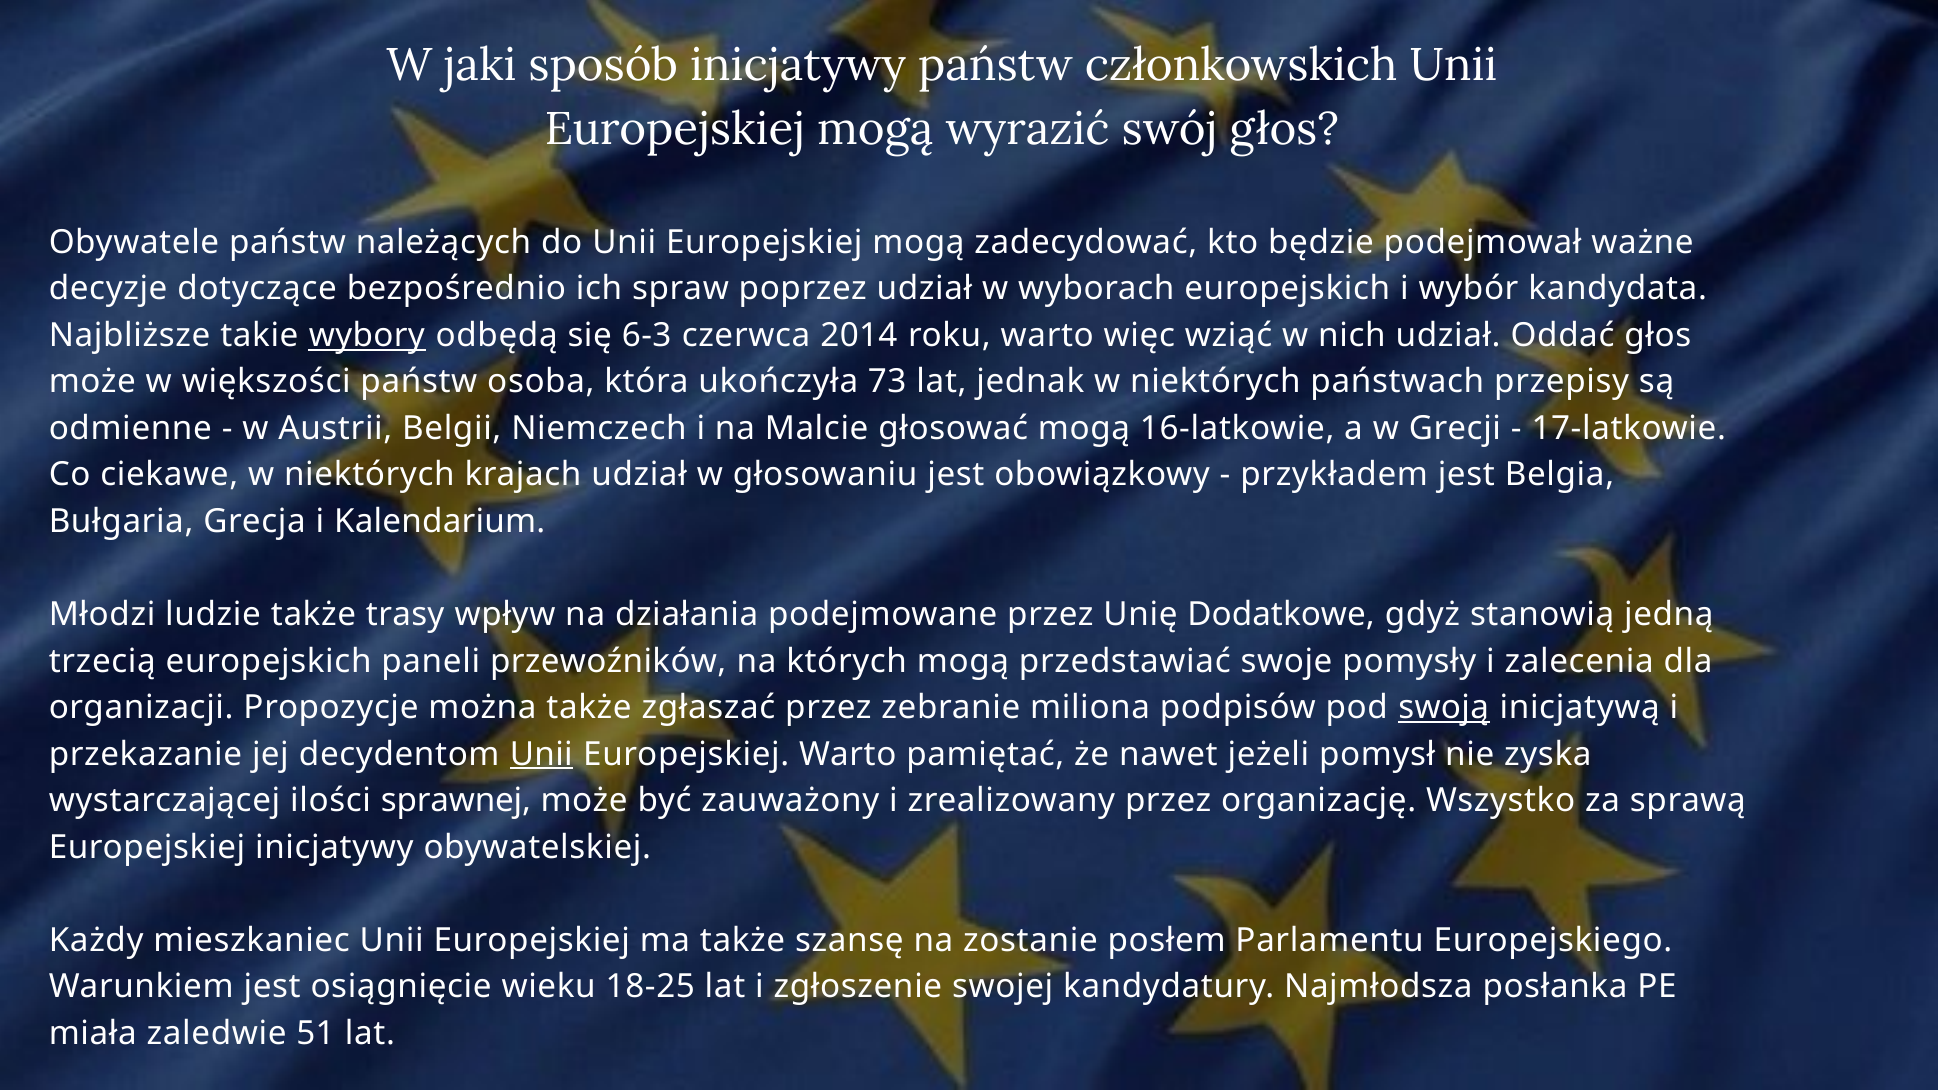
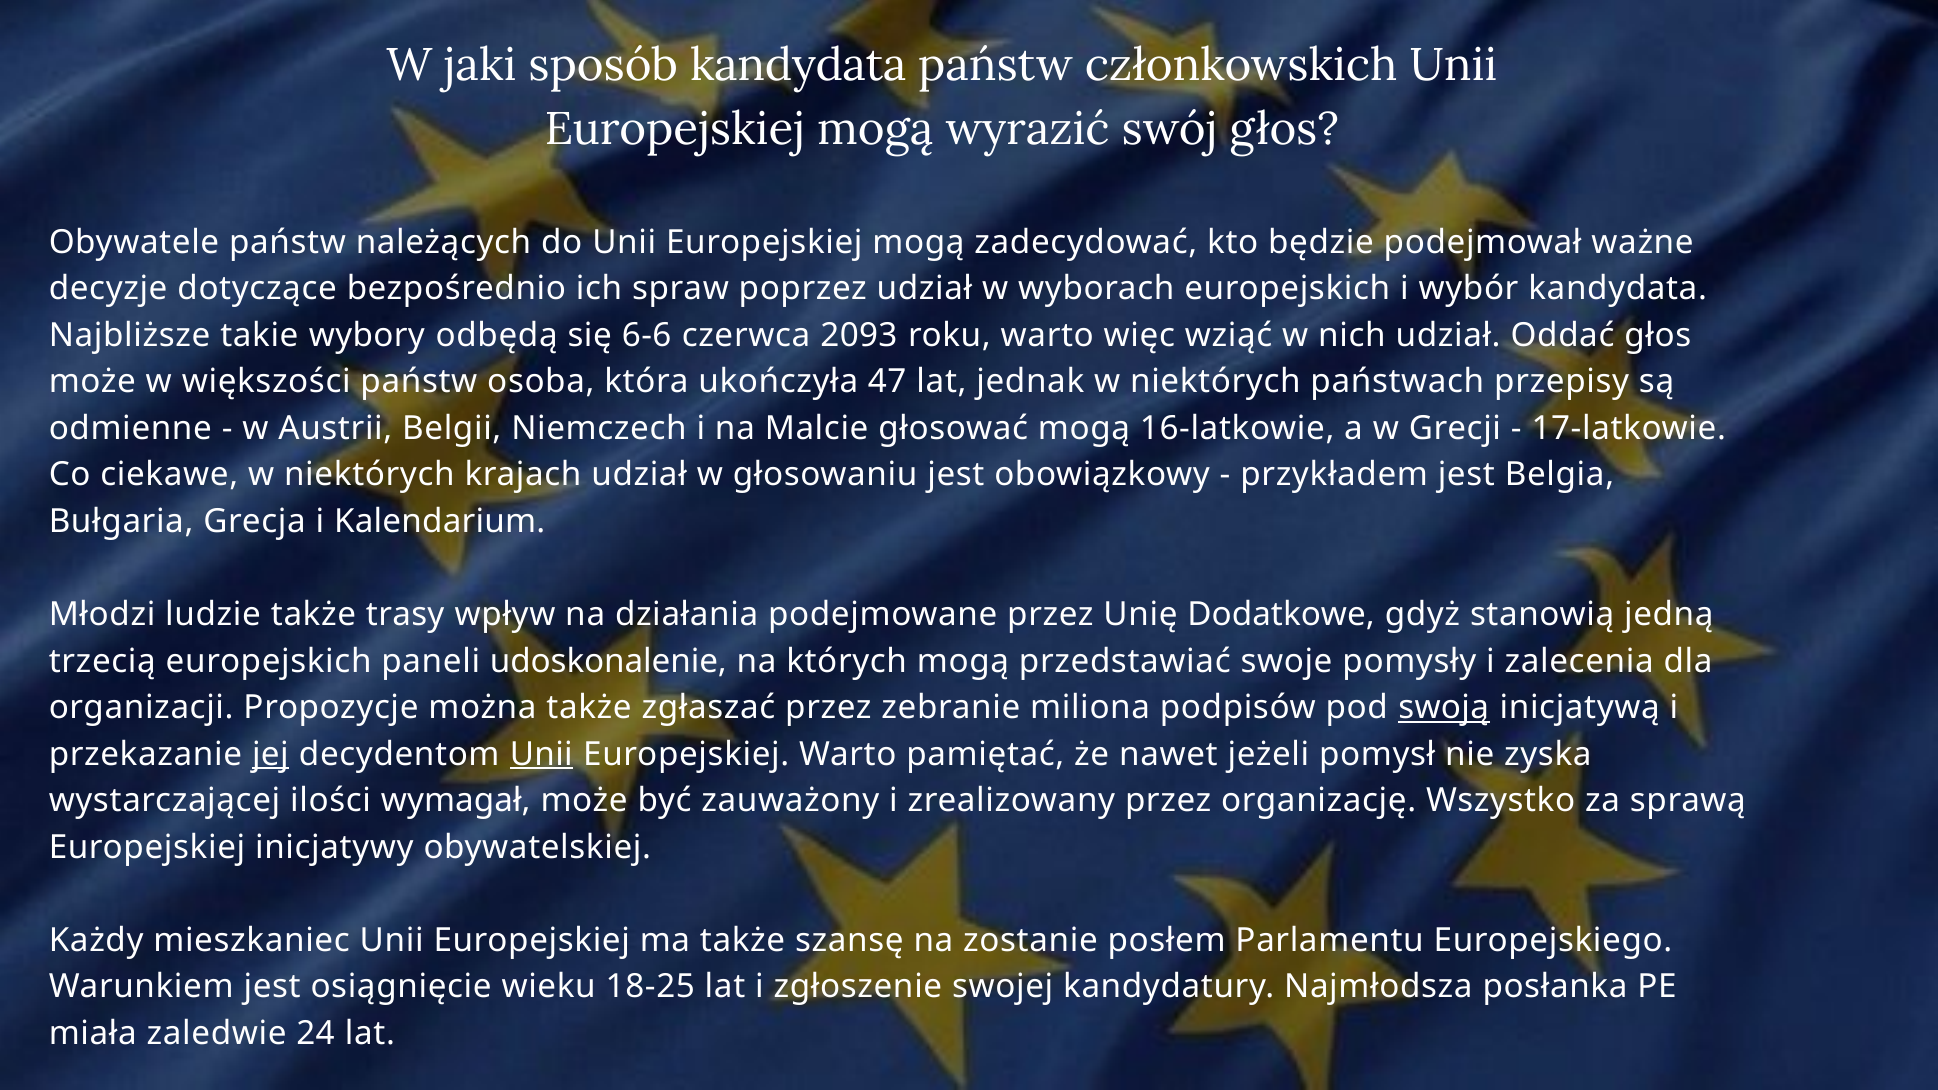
sposób inicjatywy: inicjatywy -> kandydata (798, 65)
wybory underline: present -> none (367, 335)
6-3: 6-3 -> 6-6 (647, 335)
2014: 2014 -> 2093 (859, 335)
73: 73 -> 47 (887, 382)
przewoźników: przewoźników -> udoskonalenie (608, 661)
jej underline: none -> present (270, 754)
sprawnej: sprawnej -> wymagał (456, 801)
51: 51 -> 24 (316, 1033)
